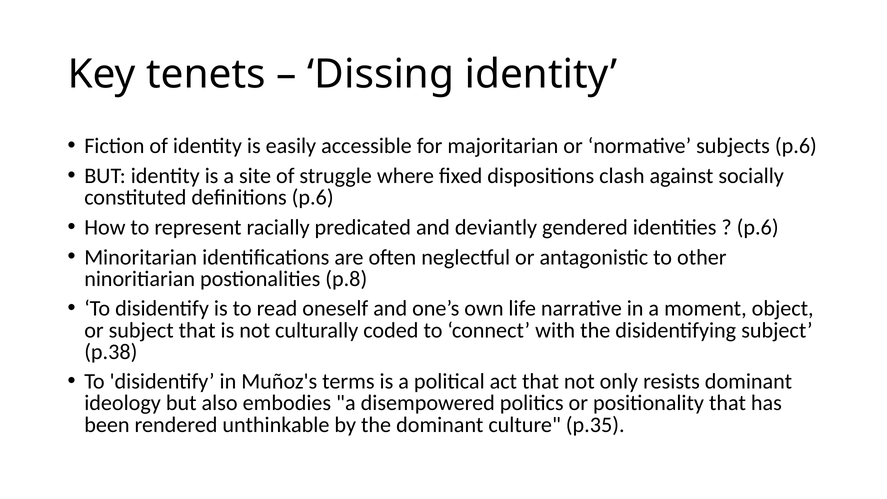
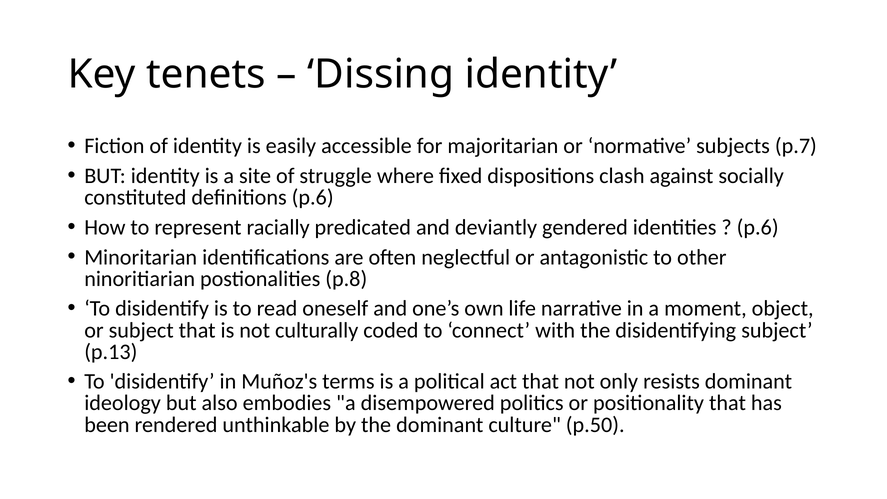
subjects p.6: p.6 -> p.7 (796, 146)
p.38: p.38 -> p.13 (111, 352)
p.35: p.35 -> p.50 (595, 425)
